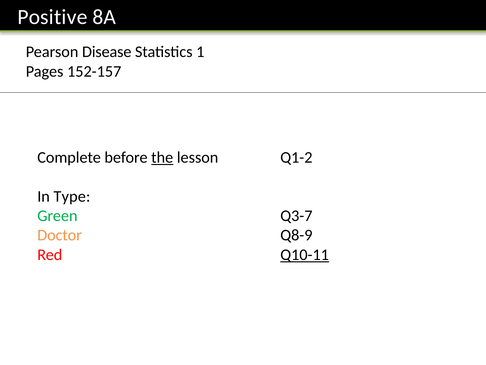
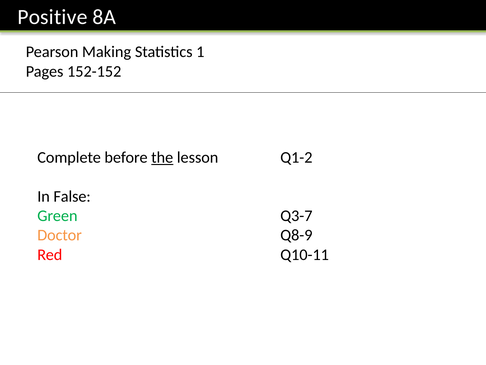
Disease: Disease -> Making (107, 52)
152-157: 152-157 -> 152-152 (94, 71)
Type: Type -> False (72, 196)
Q10-11 underline: present -> none (305, 254)
